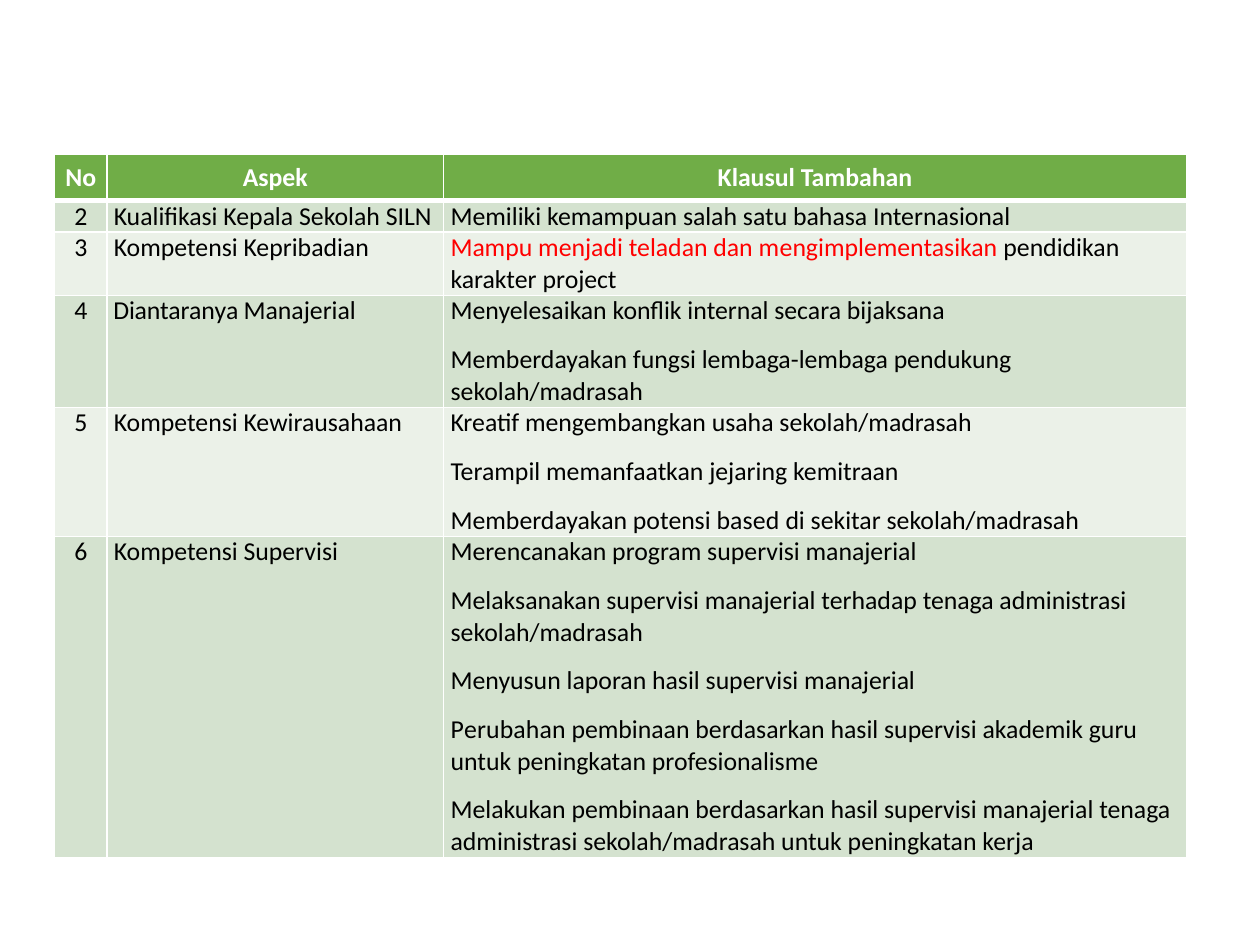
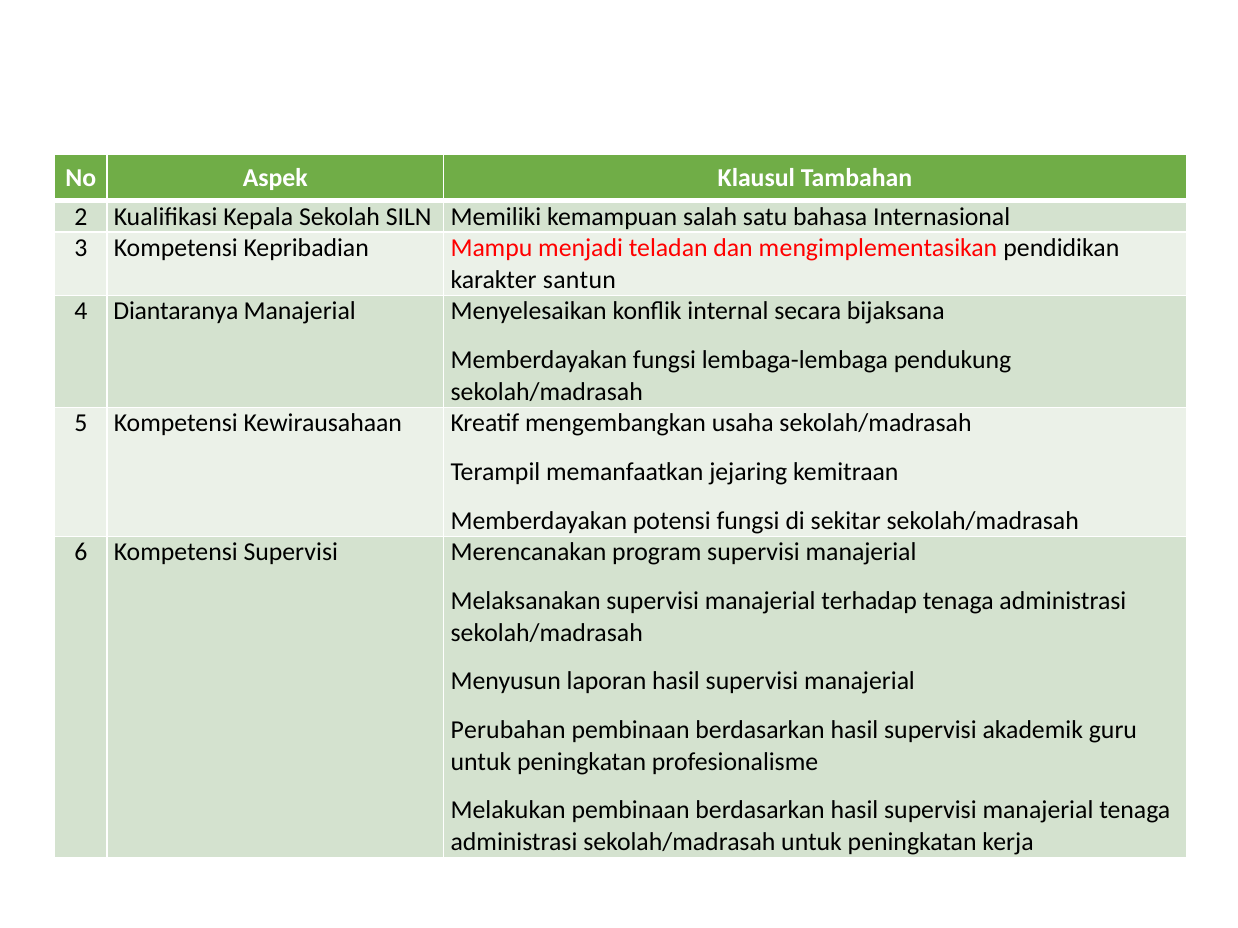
project: project -> santun (579, 280)
potensi based: based -> fungsi (748, 521)
